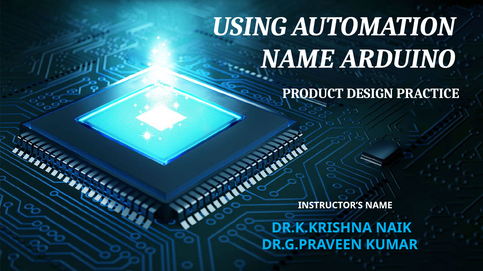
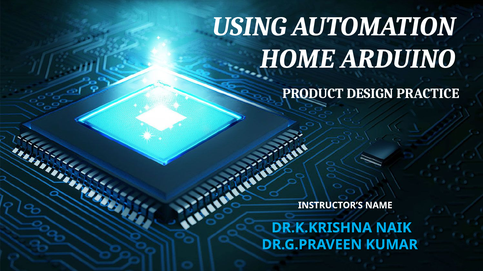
NAME: NAME -> HOME (298, 59)
